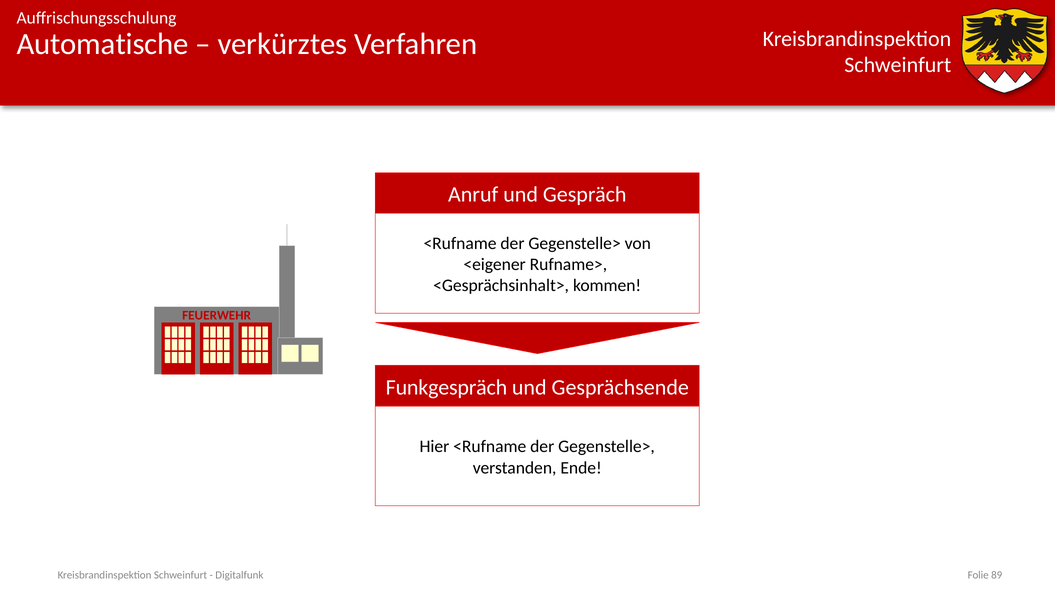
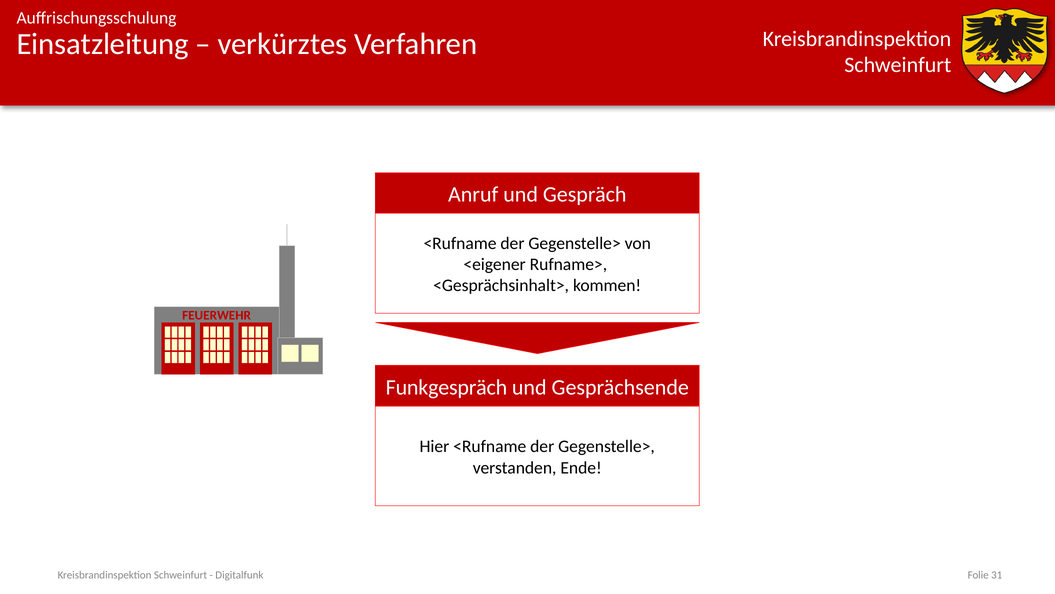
Automatische: Automatische -> Einsatzleitung (103, 44)
89: 89 -> 31 (997, 574)
